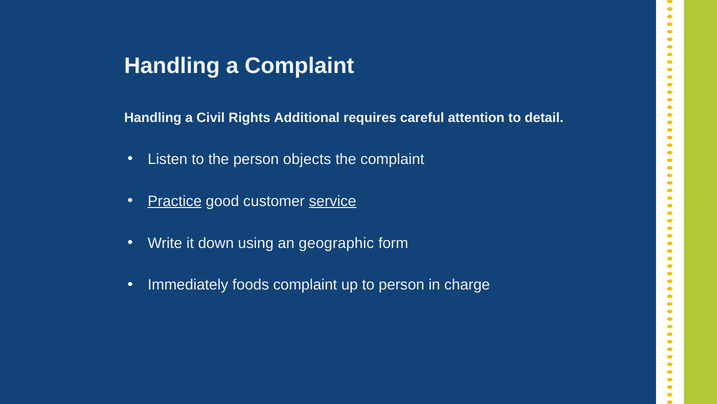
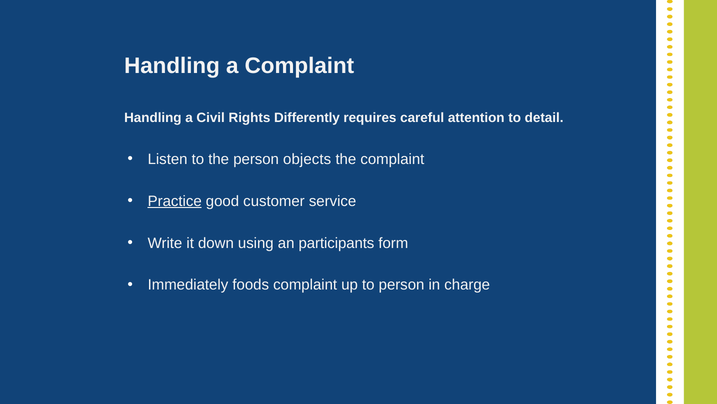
Additional: Additional -> Differently (307, 118)
service underline: present -> none (333, 201)
geographic: geographic -> participants (336, 243)
